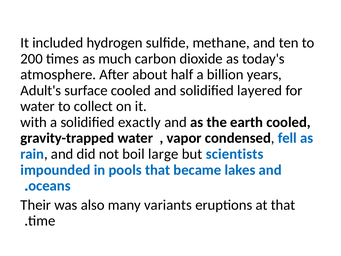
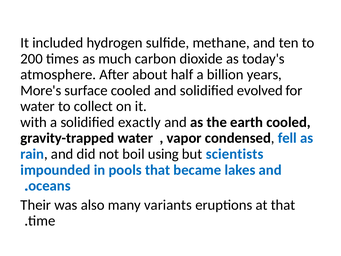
Adult's: Adult's -> More's (41, 90)
layered: layered -> evolved (260, 90)
large: large -> using (163, 154)
